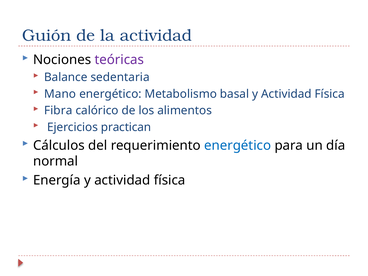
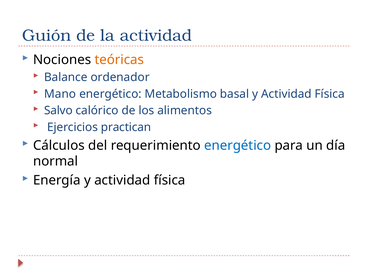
teóricas colour: purple -> orange (119, 60)
sedentaria: sedentaria -> ordenador (120, 77)
Fibra: Fibra -> Salvo (58, 111)
